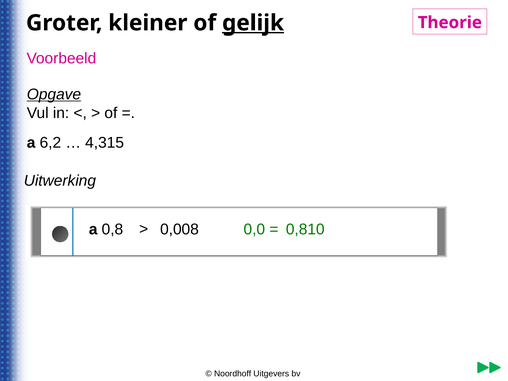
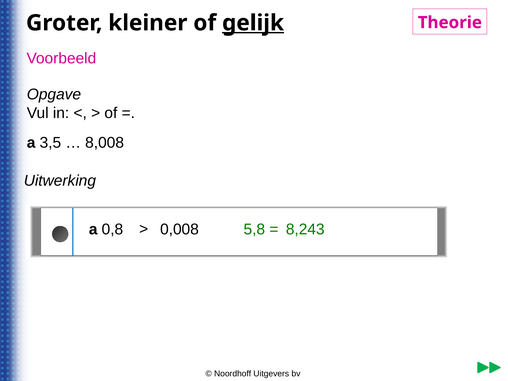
Opgave underline: present -> none (54, 94)
6,2: 6,2 -> 3,5 (50, 143)
4,315: 4,315 -> 8,008 (105, 143)
0,810: 0,810 -> 8,243 (305, 229)
0,0: 0,0 -> 5,8 (254, 229)
